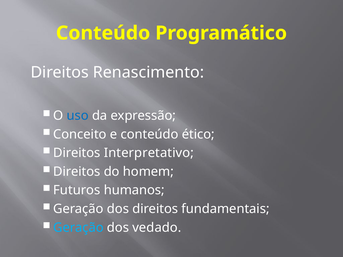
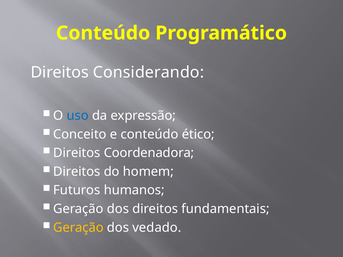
Renascimento: Renascimento -> Considerando (148, 72)
Interpretativo: Interpretativo -> Coordenadora (149, 153)
Geração colour: light blue -> yellow (78, 228)
